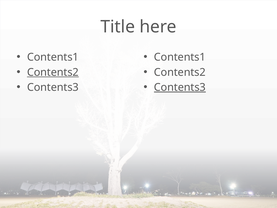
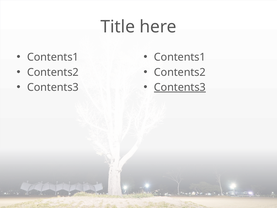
Contents2 underline: present -> none (53, 72)
